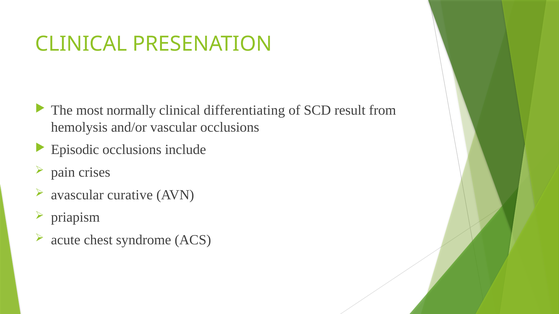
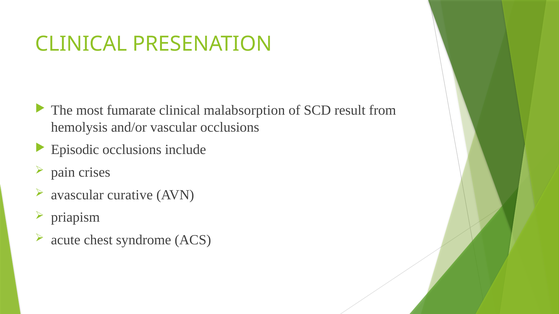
normally: normally -> fumarate (131, 111)
differentiating: differentiating -> malabsorption (244, 111)
